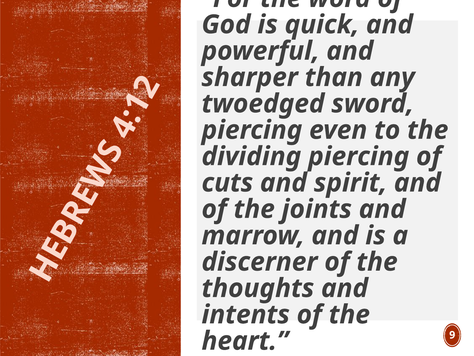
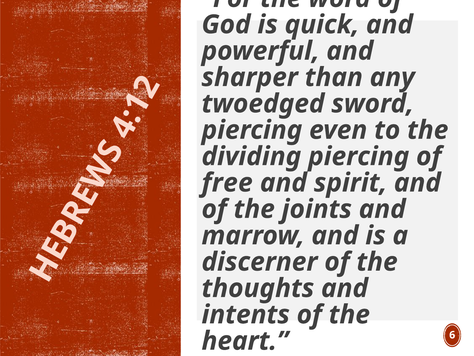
cuts: cuts -> free (227, 183)
9: 9 -> 6 (452, 335)
